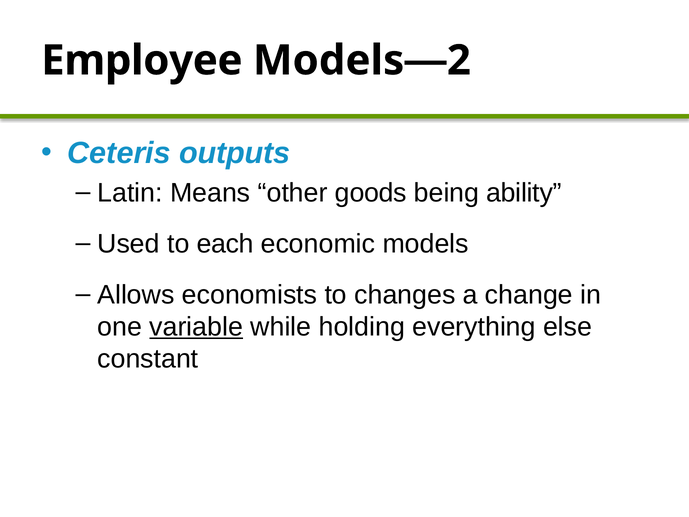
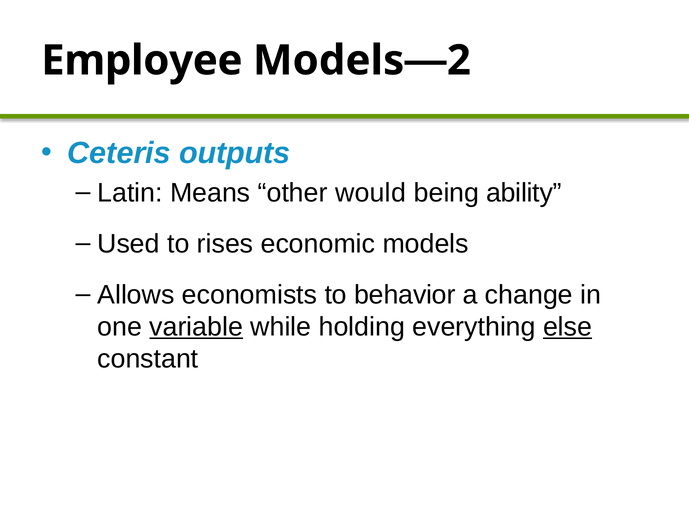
goods: goods -> would (371, 193)
each: each -> rises (225, 244)
changes: changes -> behavior (405, 295)
else underline: none -> present (568, 327)
